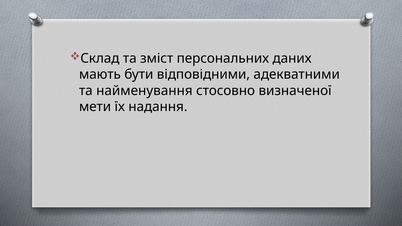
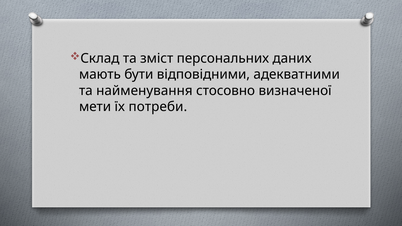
надання: надання -> потреби (158, 107)
